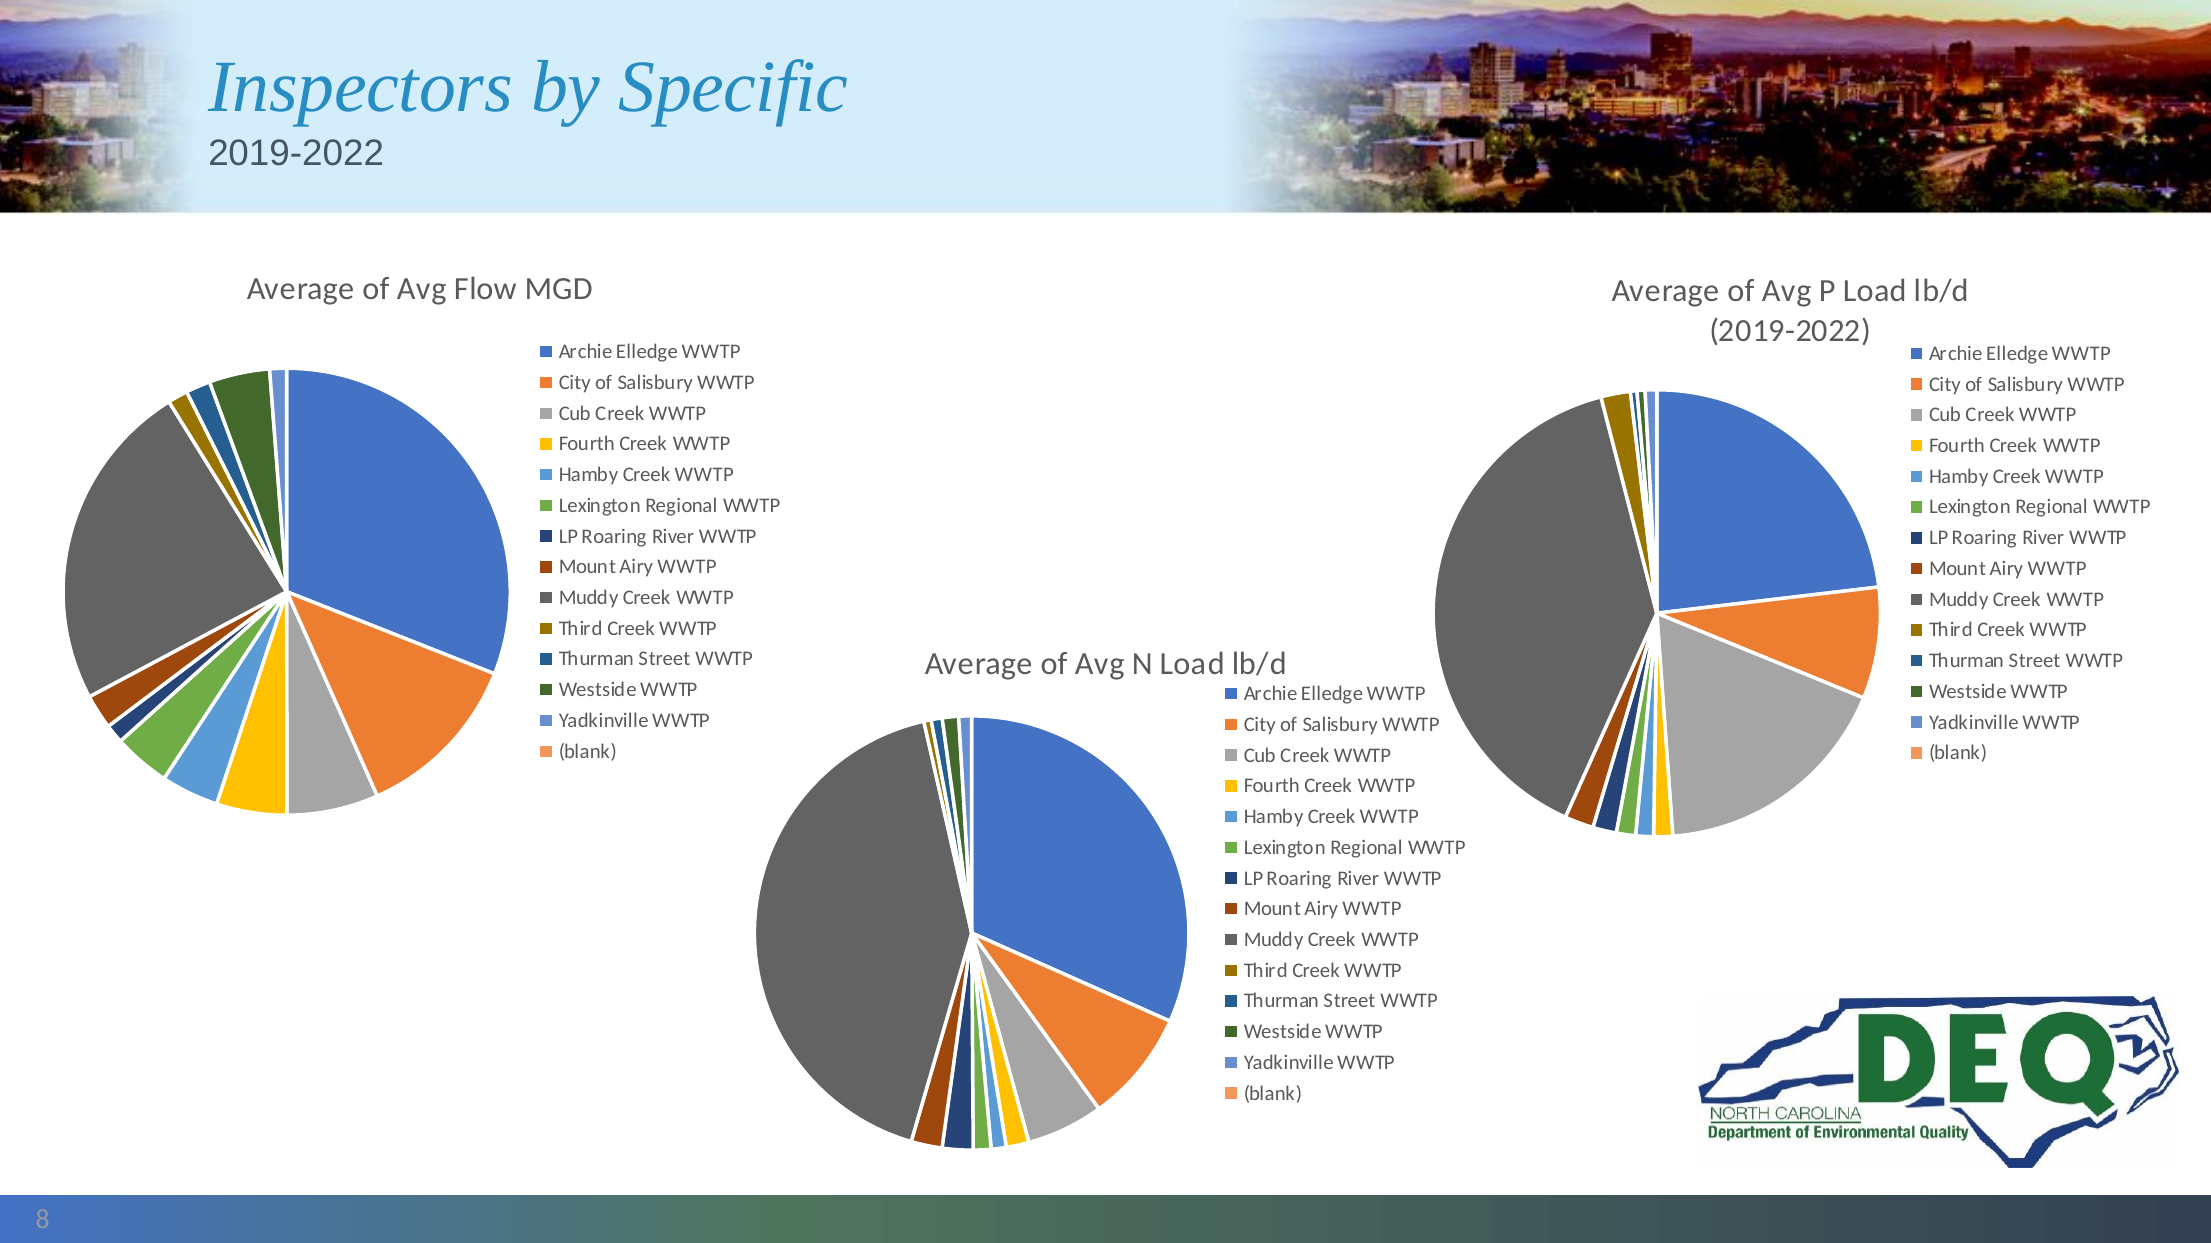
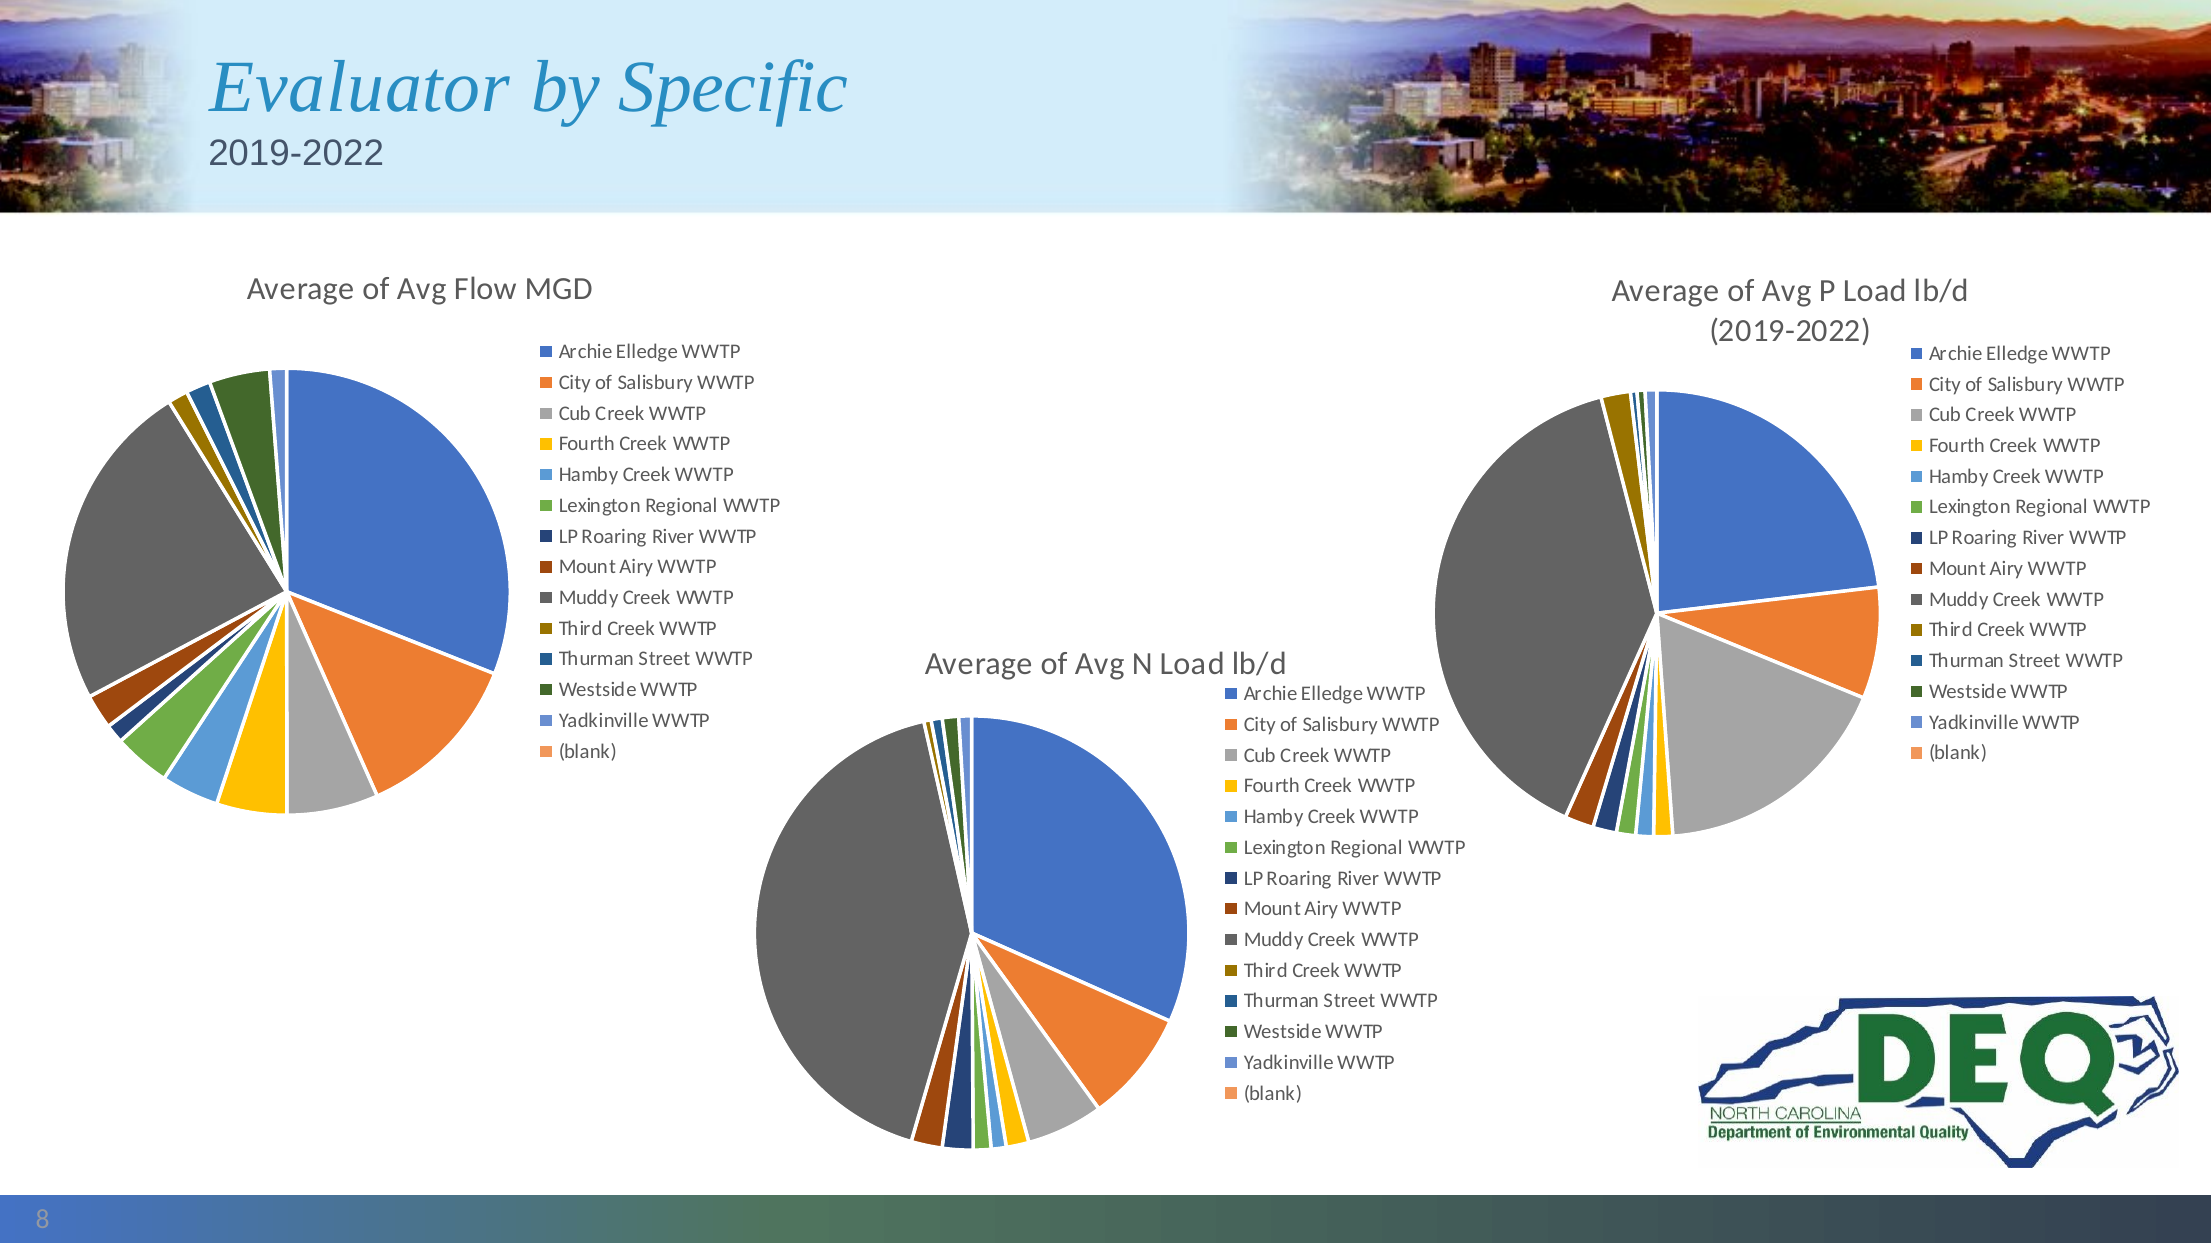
Inspectors: Inspectors -> Evaluator (360, 87)
